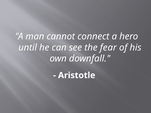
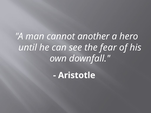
connect: connect -> another (93, 37)
